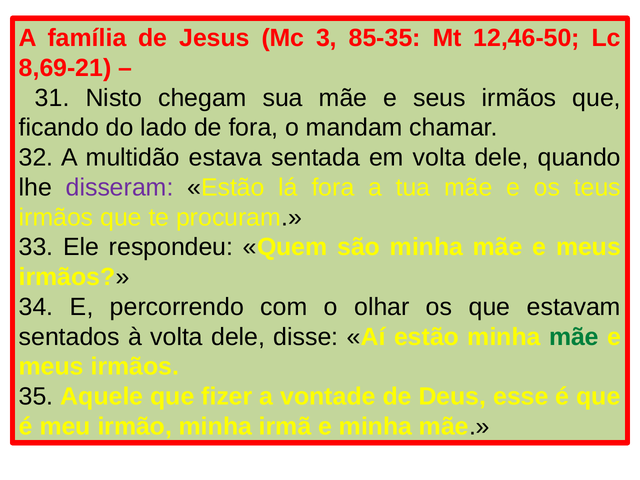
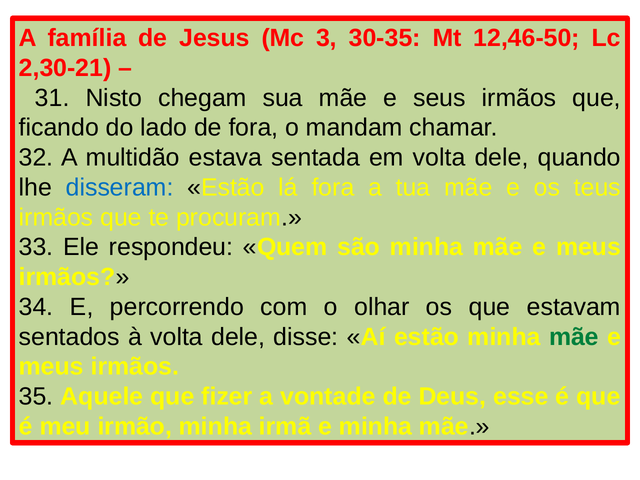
85-35: 85-35 -> 30-35 (385, 38)
8,69-21: 8,69-21 -> 2,30-21 (65, 68)
disseram colour: purple -> blue (120, 187)
